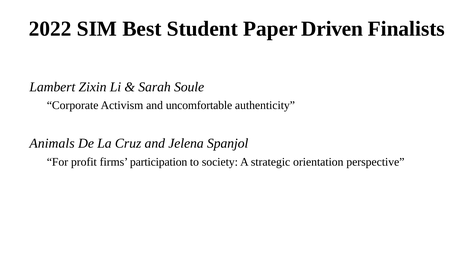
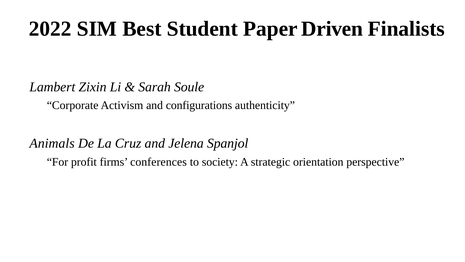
uncomfortable: uncomfortable -> configurations (199, 105)
participation: participation -> conferences (159, 162)
